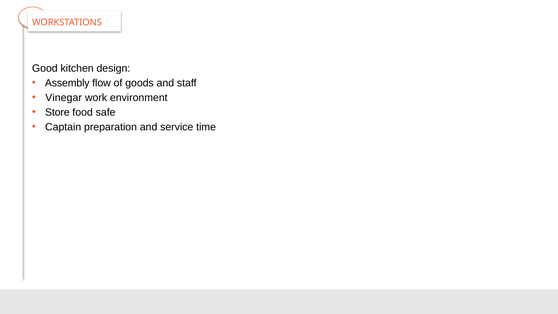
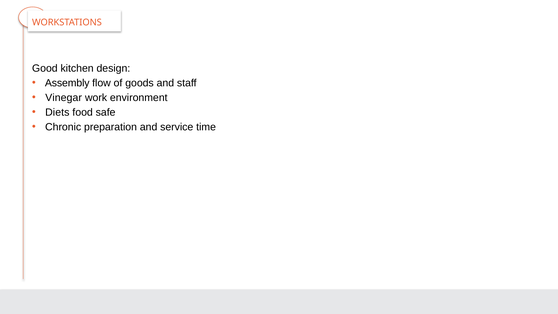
Store: Store -> Diets (57, 112)
Captain: Captain -> Chronic (63, 127)
